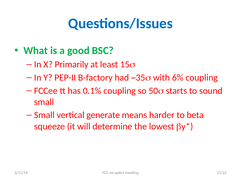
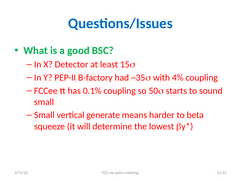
Primarily: Primarily -> Detector (71, 64)
6%: 6% -> 4% (178, 77)
